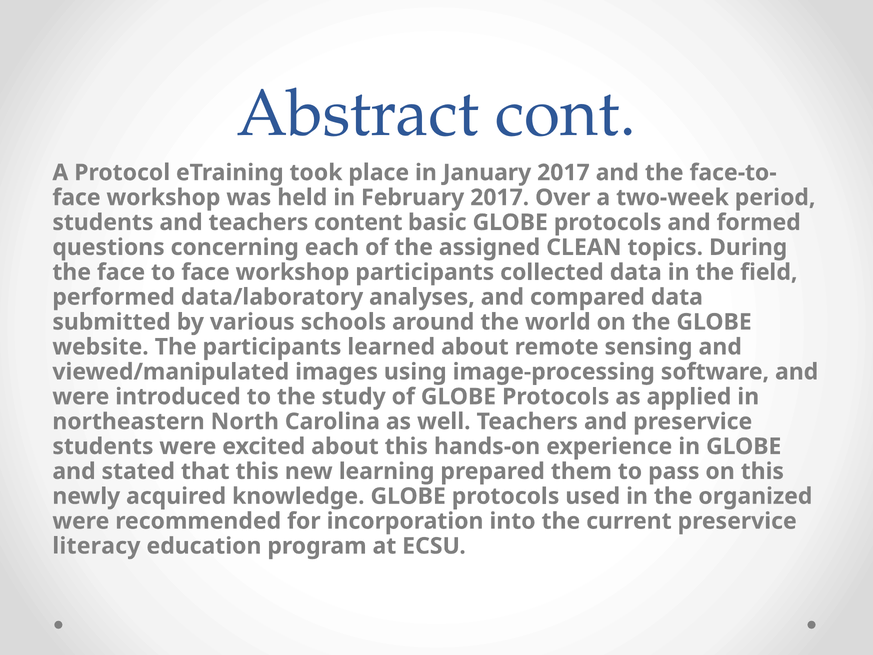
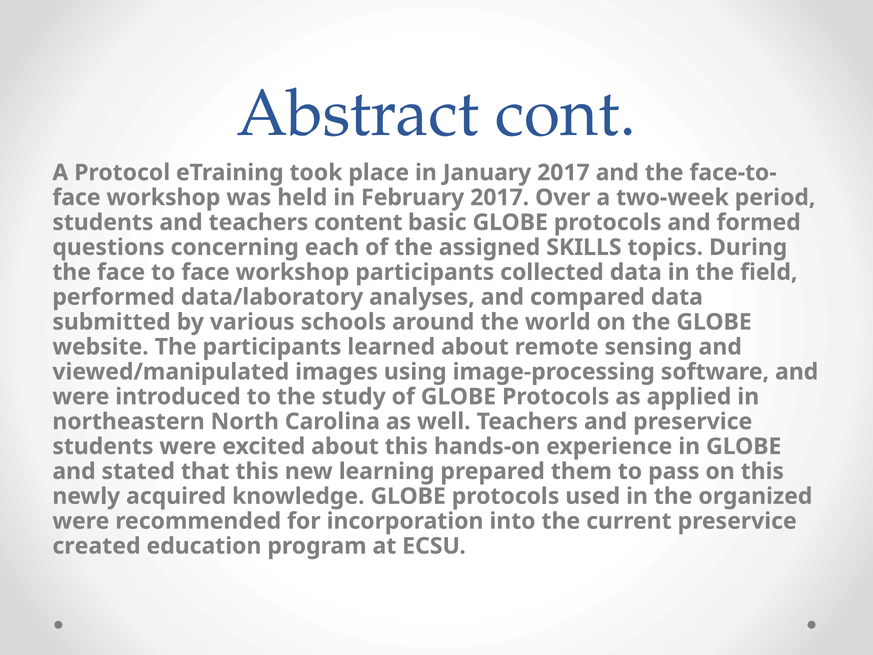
CLEAN: CLEAN -> SKILLS (584, 247)
literacy: literacy -> created (96, 546)
